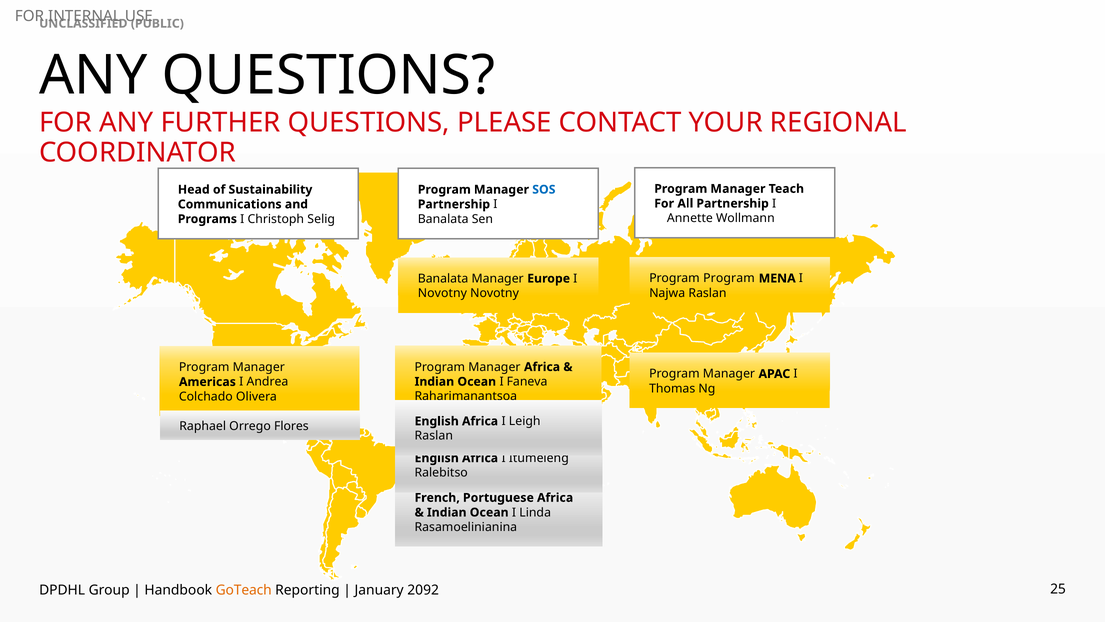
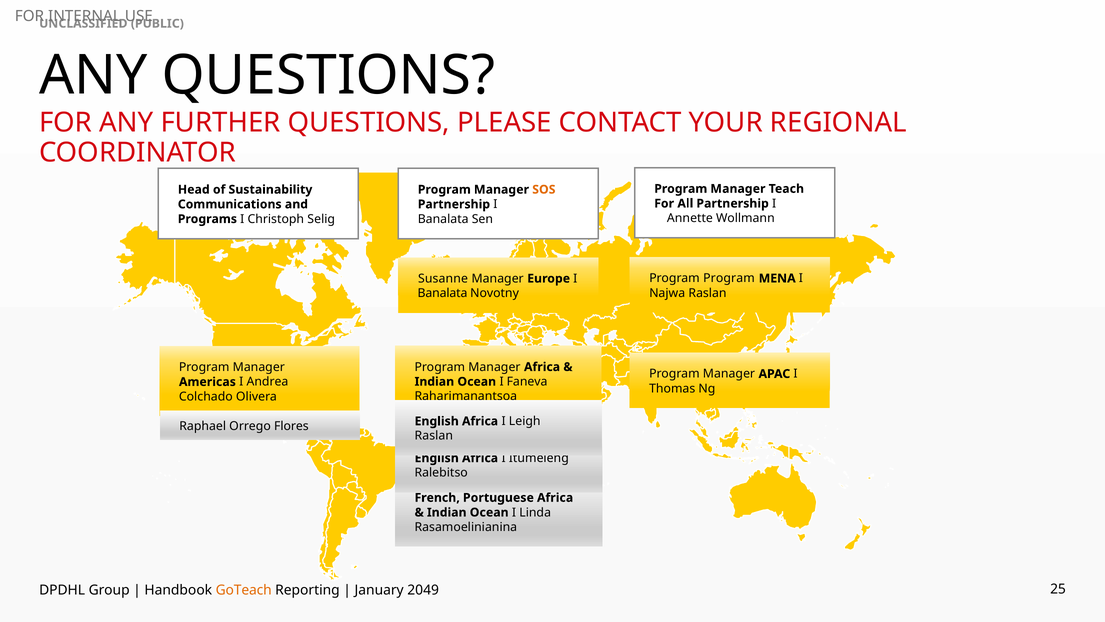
SOS colour: blue -> orange (544, 189)
Banalata: Banalata -> Susanne (443, 278)
Novotny: Novotny -> Banalata (442, 293)
2092: 2092 -> 2049 (423, 590)
